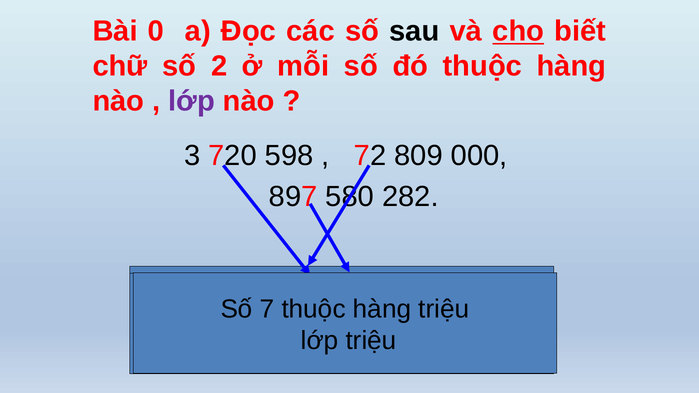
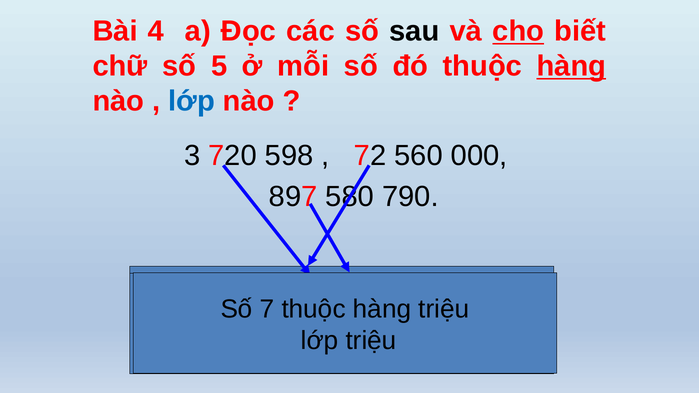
0: 0 -> 4 (156, 31)
2: 2 -> 5 (219, 66)
hàng underline: none -> present (571, 66)
lớp colour: purple -> blue (192, 101)
809: 809 -> 560 (418, 156)
282: 282 -> 790 (410, 197)
